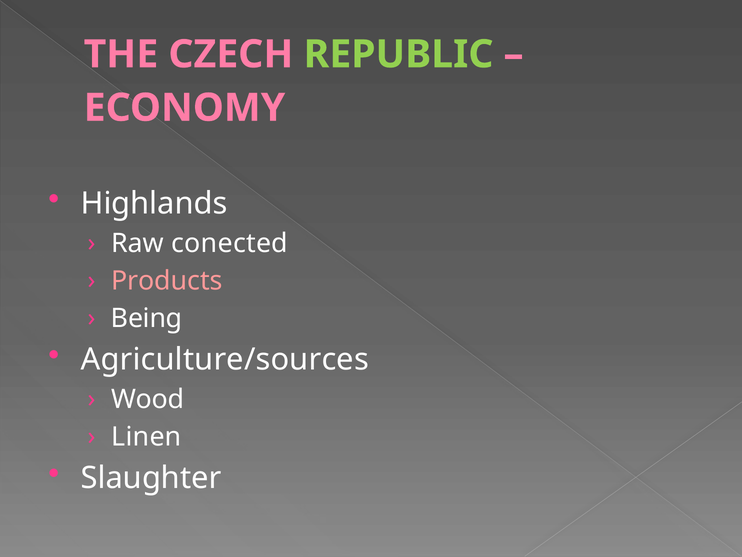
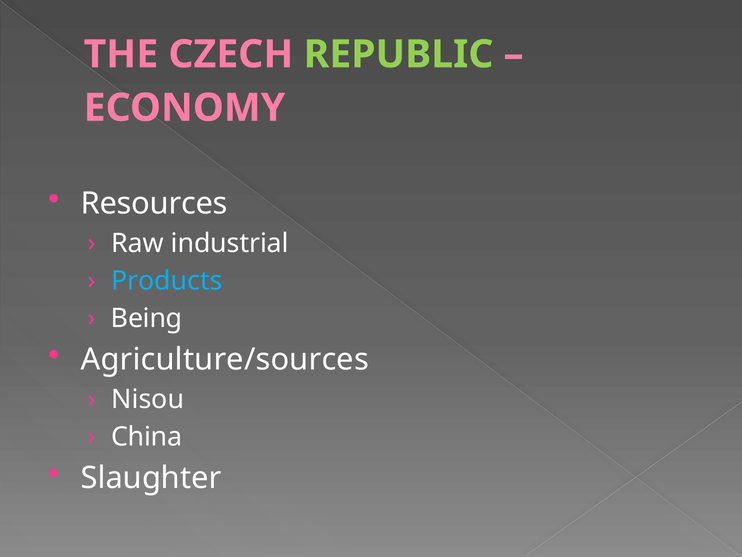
Highlands: Highlands -> Resources (154, 203)
conected: conected -> industrial (230, 243)
Products colour: pink -> light blue (167, 281)
Wood: Wood -> Nisou (148, 399)
Linen: Linen -> China (147, 436)
